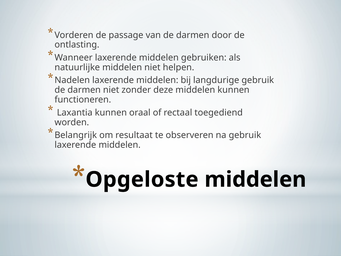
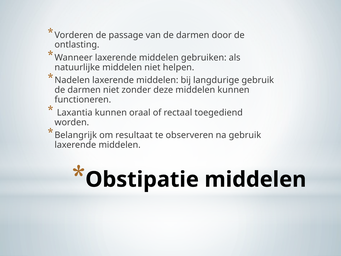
Opgeloste: Opgeloste -> Obstipatie (142, 179)
